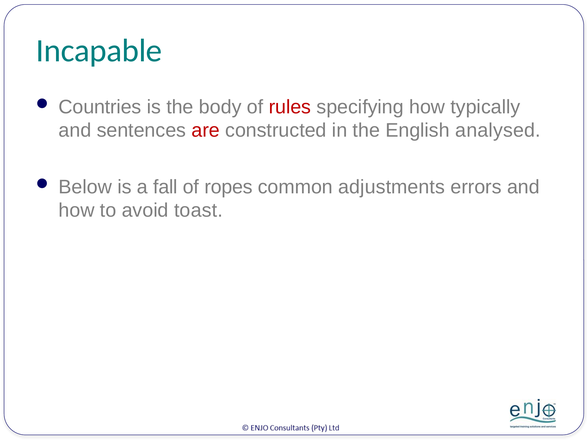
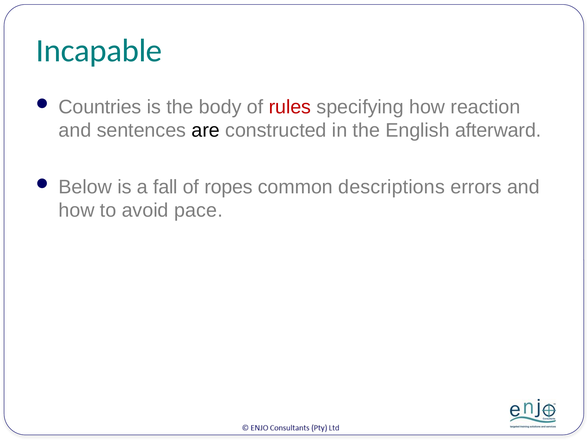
typically: typically -> reaction (485, 107)
are colour: red -> black (206, 130)
analysed: analysed -> afterward (498, 130)
adjustments: adjustments -> descriptions (392, 187)
toast: toast -> pace (198, 210)
